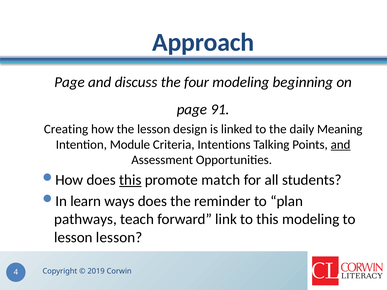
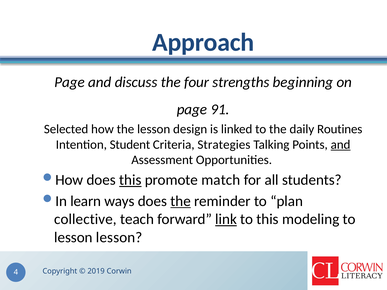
four modeling: modeling -> strengths (241, 82)
Creating: Creating -> Selected (66, 129)
Meaning: Meaning -> Routines (340, 129)
Module: Module -> Student (130, 145)
Intentions: Intentions -> Strategies (224, 145)
the underline: none -> present (181, 201)
pathways: pathways -> collective (85, 219)
link underline: none -> present (226, 219)
